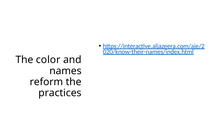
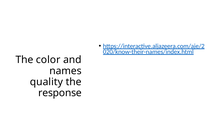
reform: reform -> quality (46, 82)
practices: practices -> response (60, 93)
